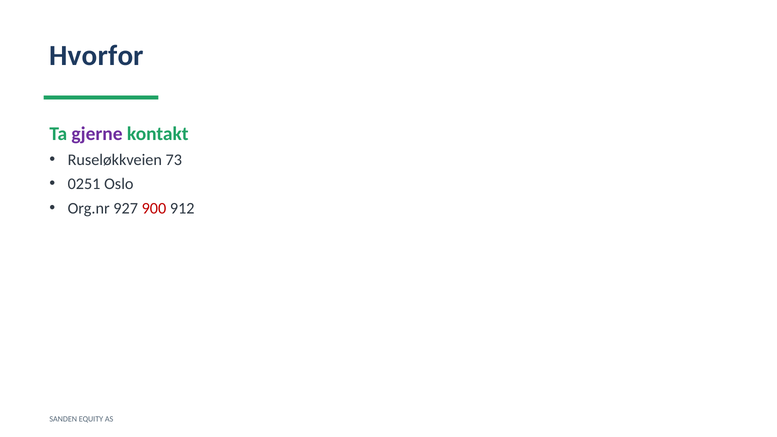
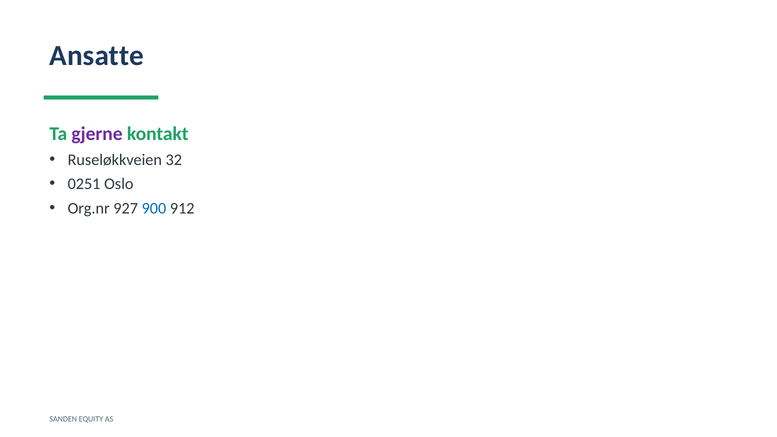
Hvorfor: Hvorfor -> Ansatte (97, 55)
73: 73 -> 32 (174, 160)
900 colour: red -> blue (154, 208)
